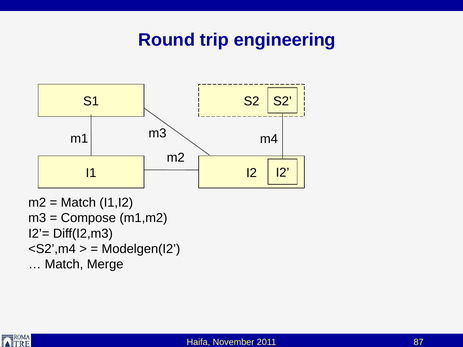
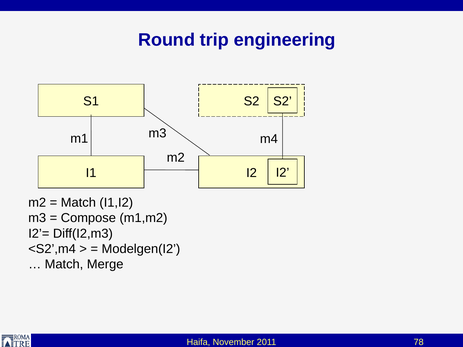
87: 87 -> 78 (419, 342)
